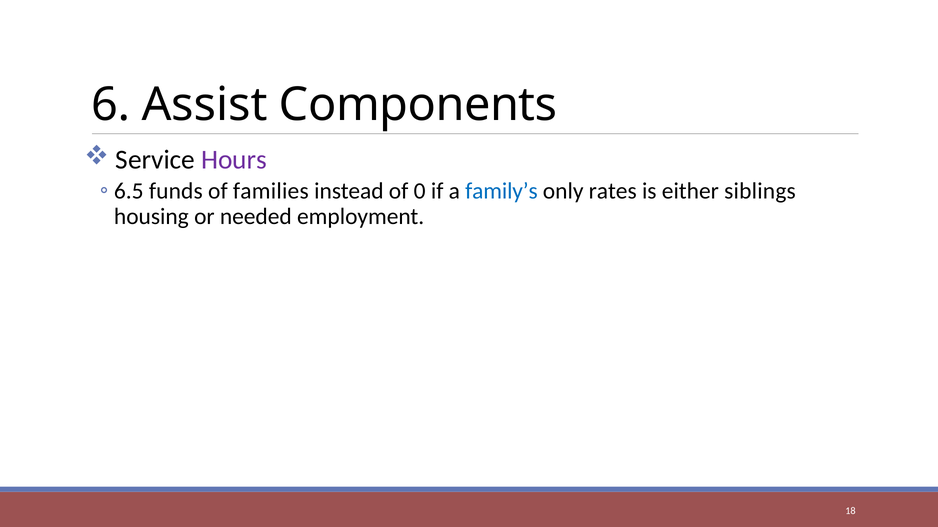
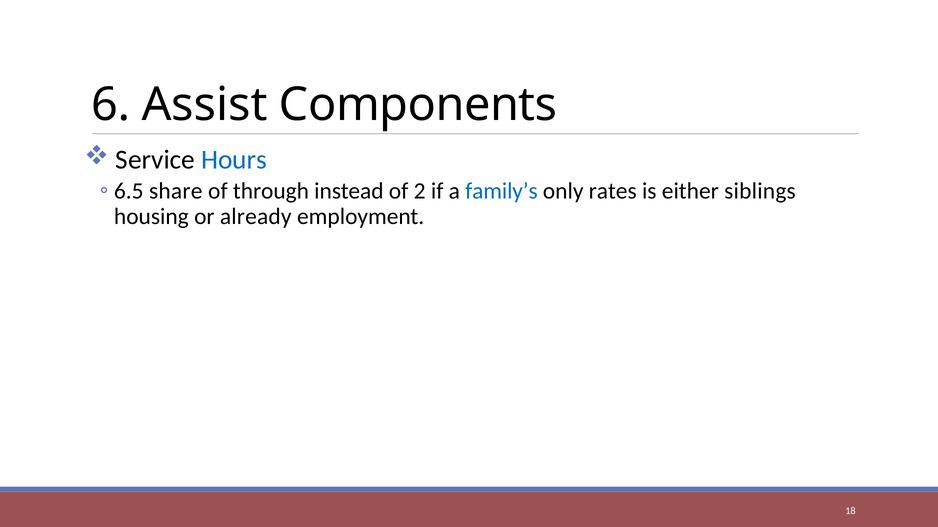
Hours colour: purple -> blue (234, 160)
funds: funds -> share (176, 191)
families: families -> through (271, 191)
0: 0 -> 2 (420, 191)
needed: needed -> already (256, 217)
